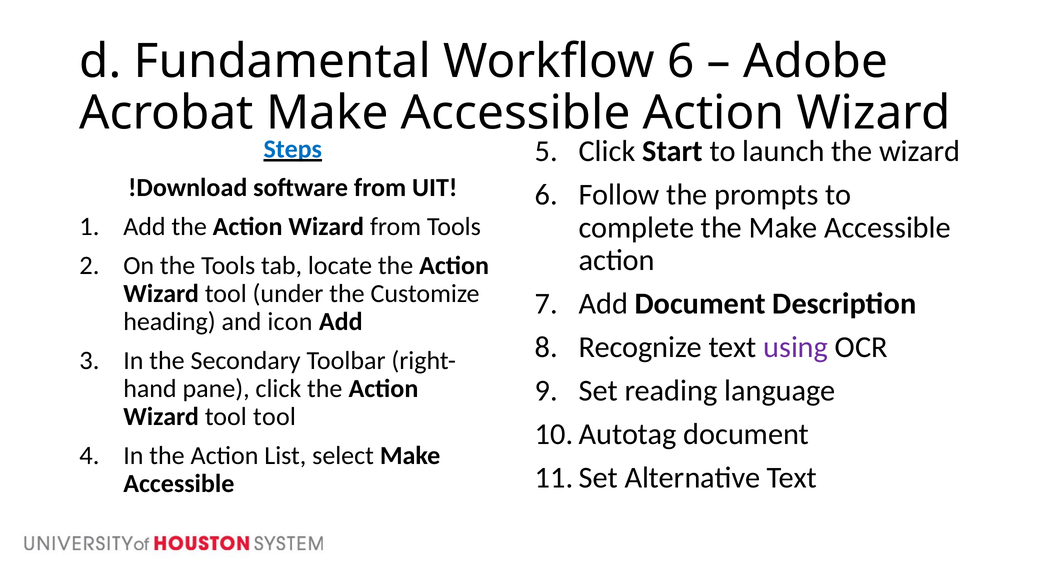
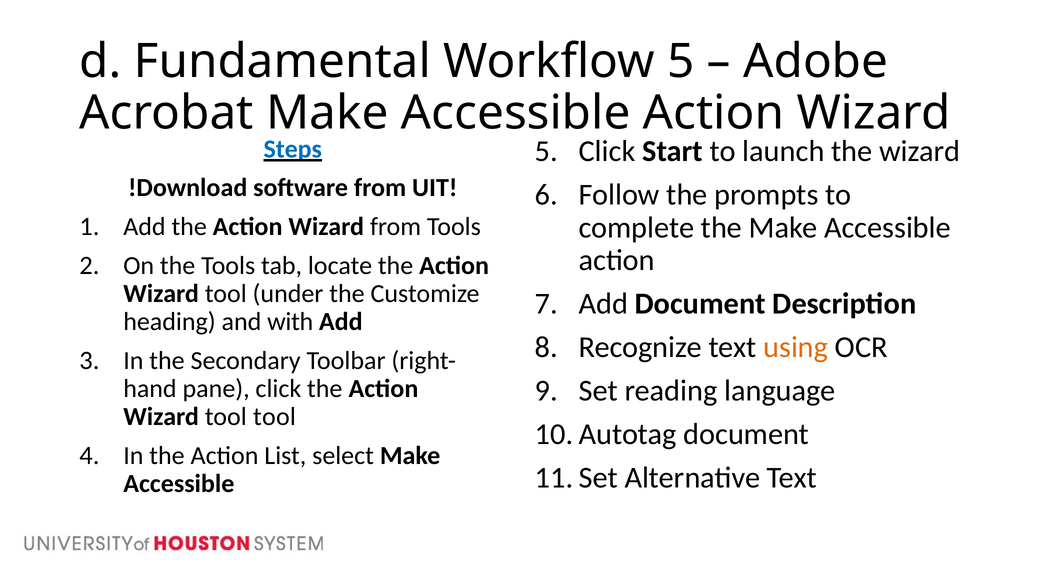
Workflow 6: 6 -> 5 (681, 62)
icon: icon -> with (290, 322)
using colour: purple -> orange (796, 348)
